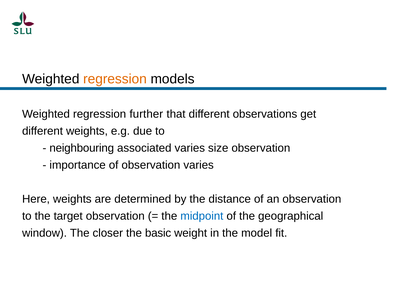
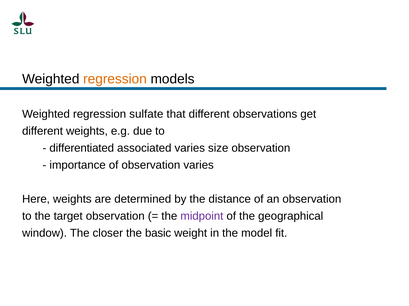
further: further -> sulfate (146, 114)
neighbouring: neighbouring -> differentiated (82, 148)
midpoint colour: blue -> purple (202, 217)
